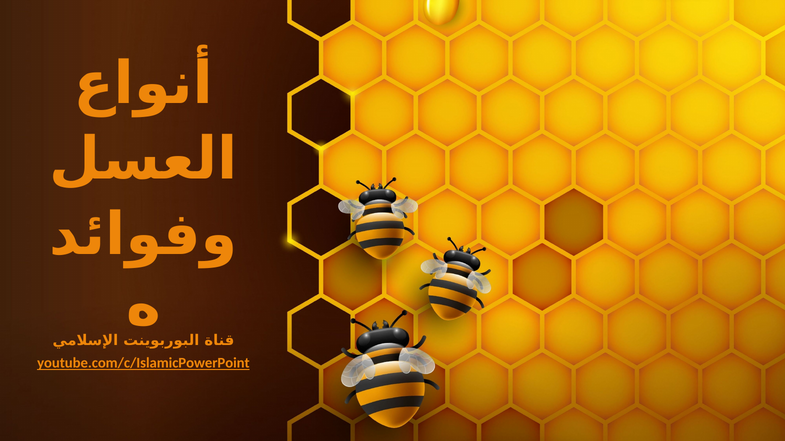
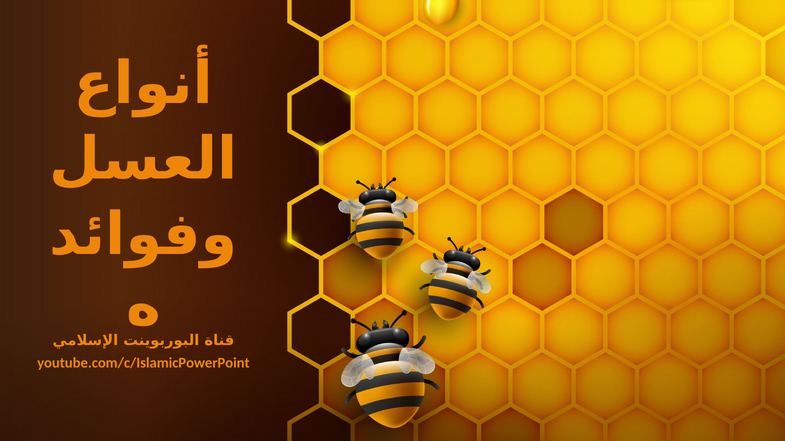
youtube.com/c/IslamicPowerPoint underline: present -> none (143, 364)
